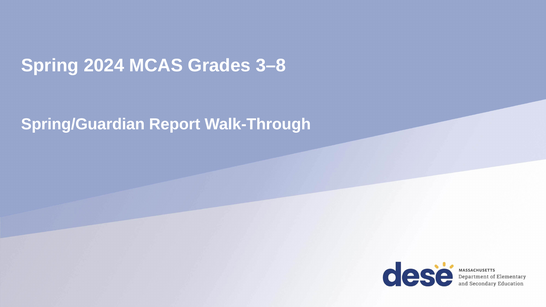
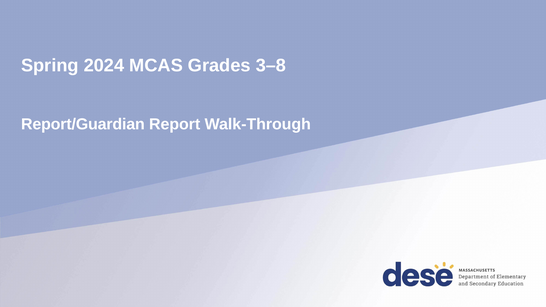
Spring/Guardian: Spring/Guardian -> Report/Guardian (83, 124)
